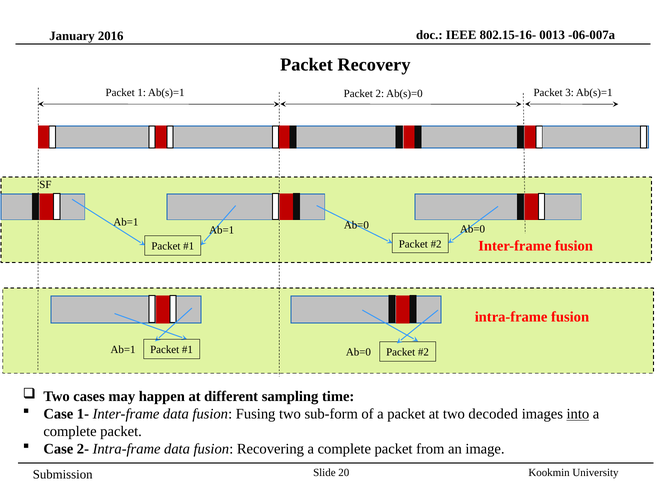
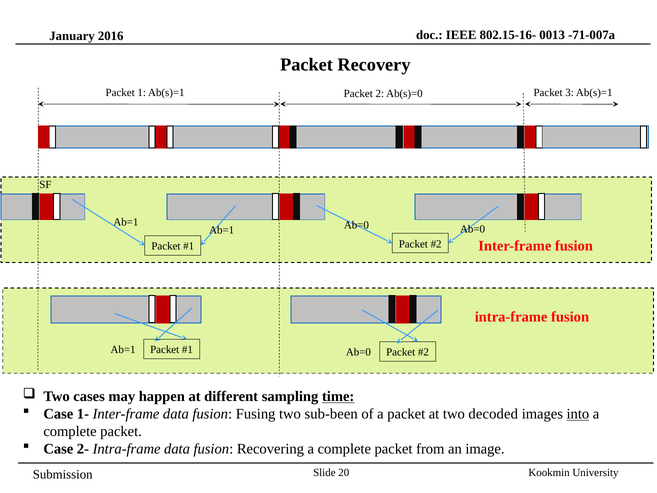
-06-007a: -06-007a -> -71-007a (592, 35)
time underline: none -> present (338, 396)
sub-form: sub-form -> sub-been (331, 414)
